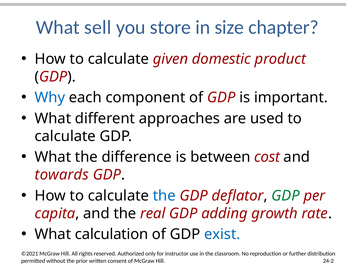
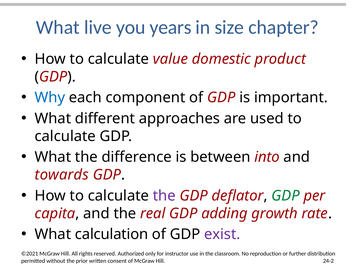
sell: sell -> live (98, 27)
store: store -> years (171, 27)
given: given -> value (170, 59)
cost: cost -> into (267, 157)
the colour: blue -> purple (164, 196)
exist colour: blue -> purple (222, 235)
